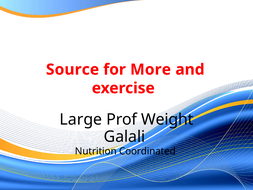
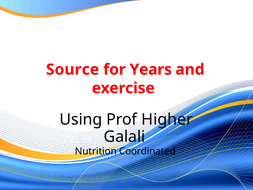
More: More -> Years (151, 69)
Large: Large -> Using (81, 119)
Weight: Weight -> Higher (167, 119)
